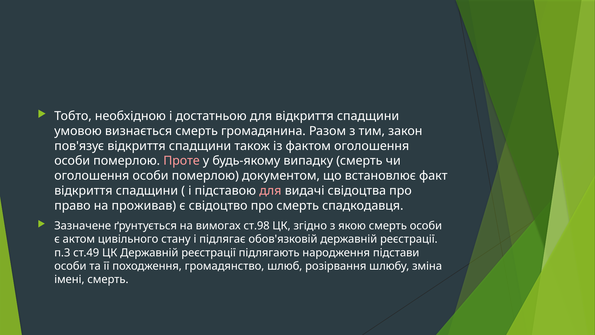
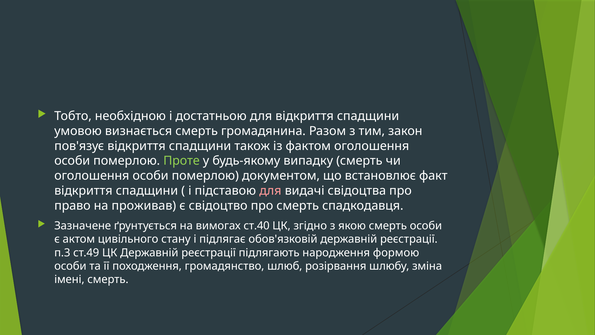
Проте colour: pink -> light green (182, 161)
ст.98: ст.98 -> ст.40 (257, 226)
підстави: підстави -> формою (396, 252)
